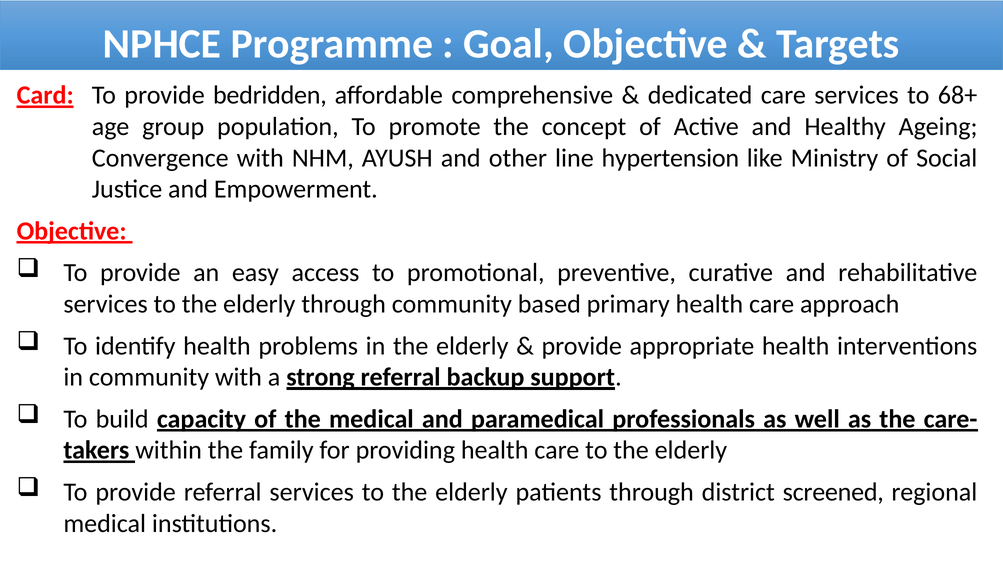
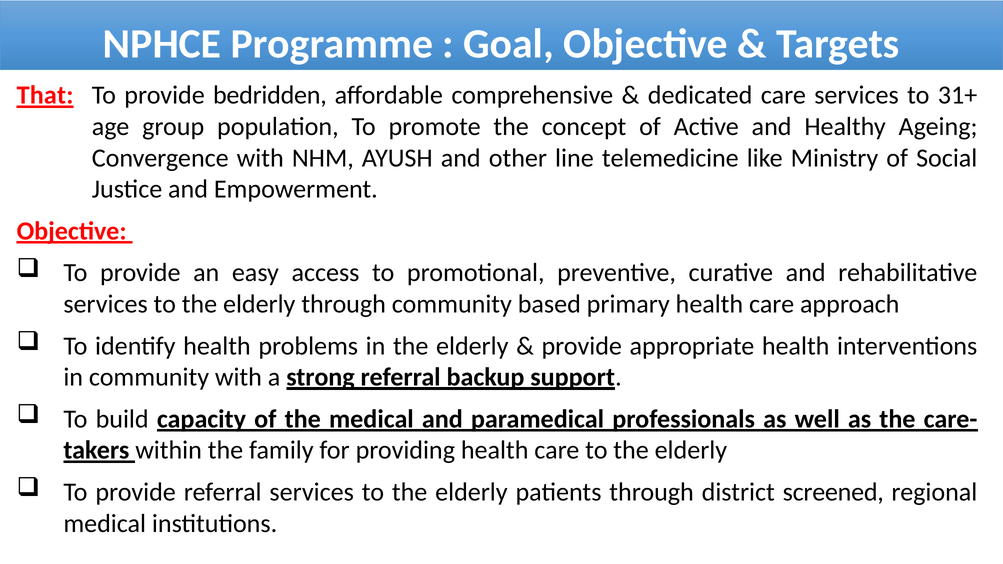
Card: Card -> That (45, 95)
68+: 68+ -> 31+ (958, 95)
hypertension: hypertension -> telemedicine (670, 158)
